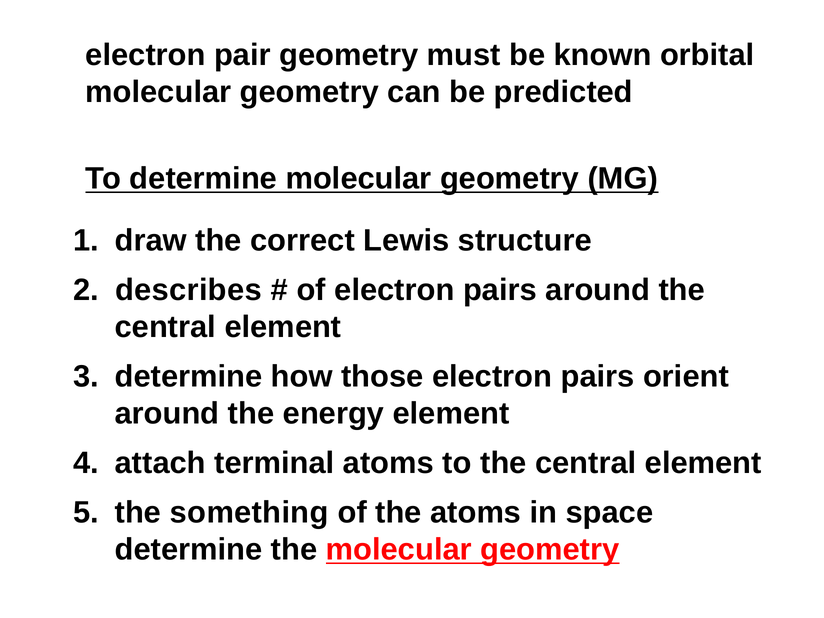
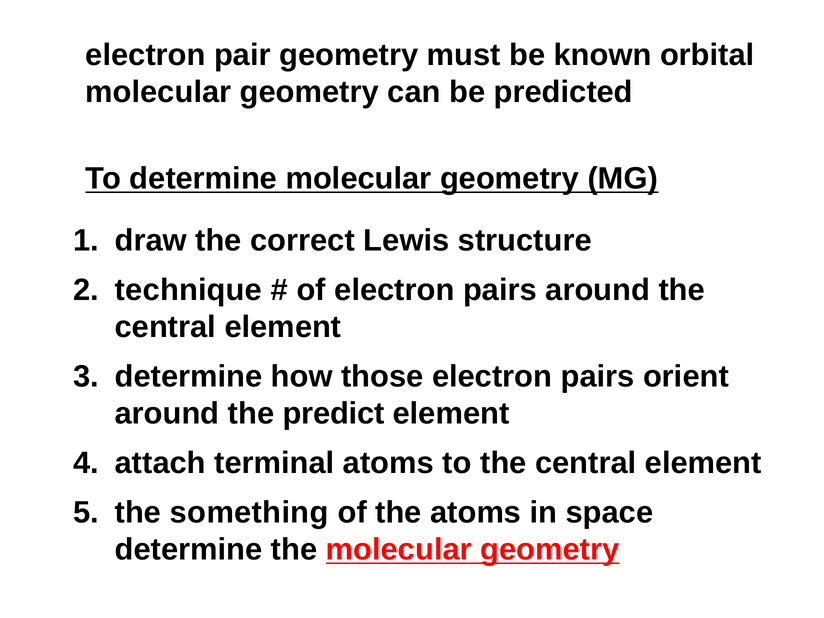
describes: describes -> technique (188, 290)
energy: energy -> predict (334, 414)
